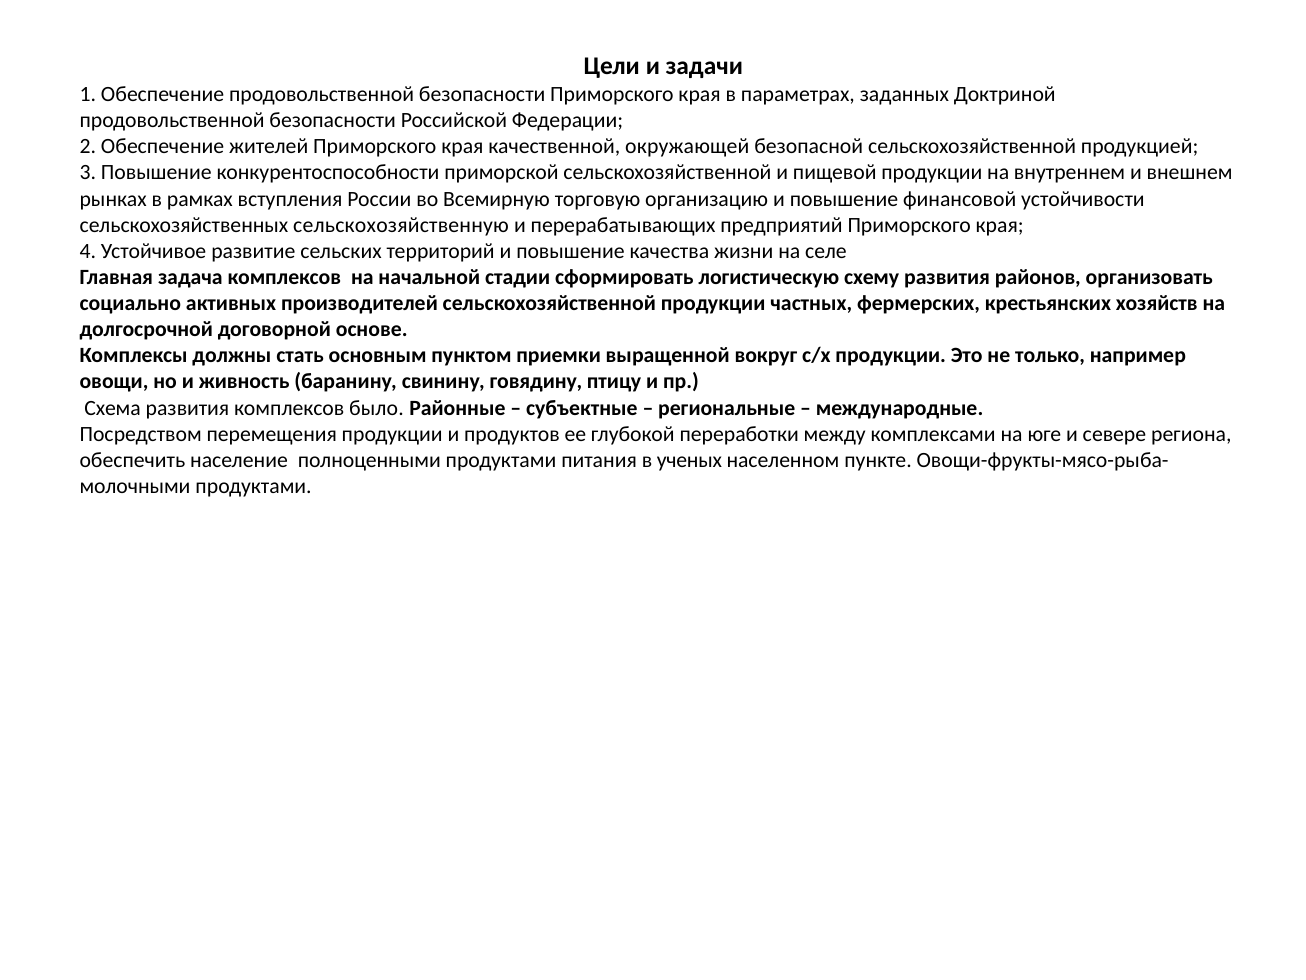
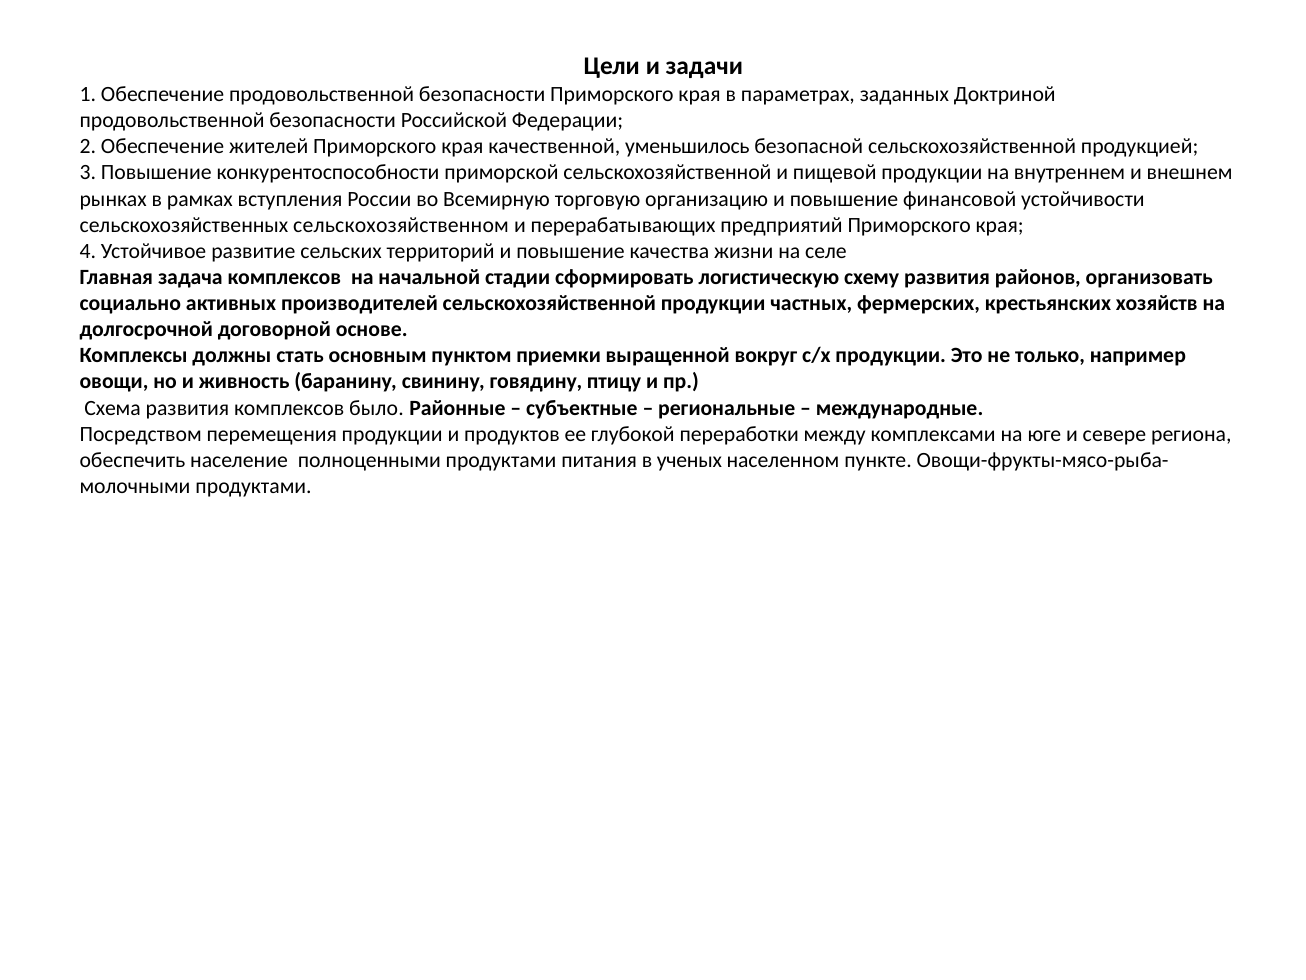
окружающей: окружающей -> уменьшилось (687, 147)
сельскохозяйственную: сельскохозяйственную -> сельскохозяйственном (401, 225)
